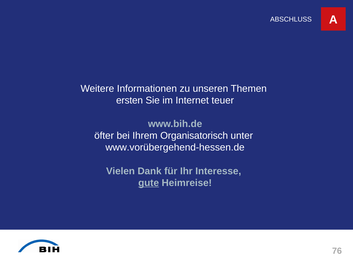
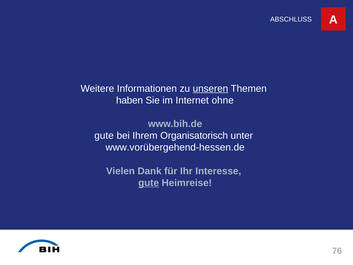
unseren underline: none -> present (210, 88)
ersten: ersten -> haben (130, 100)
teuer: teuer -> ohne (223, 100)
öfter: öfter -> gute (104, 136)
